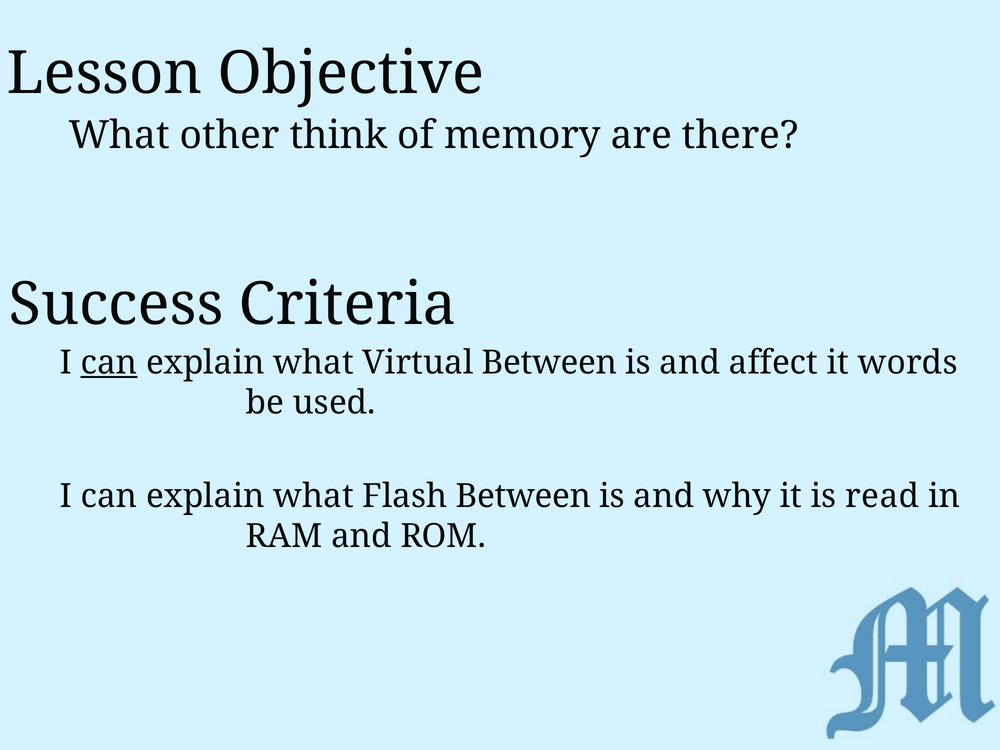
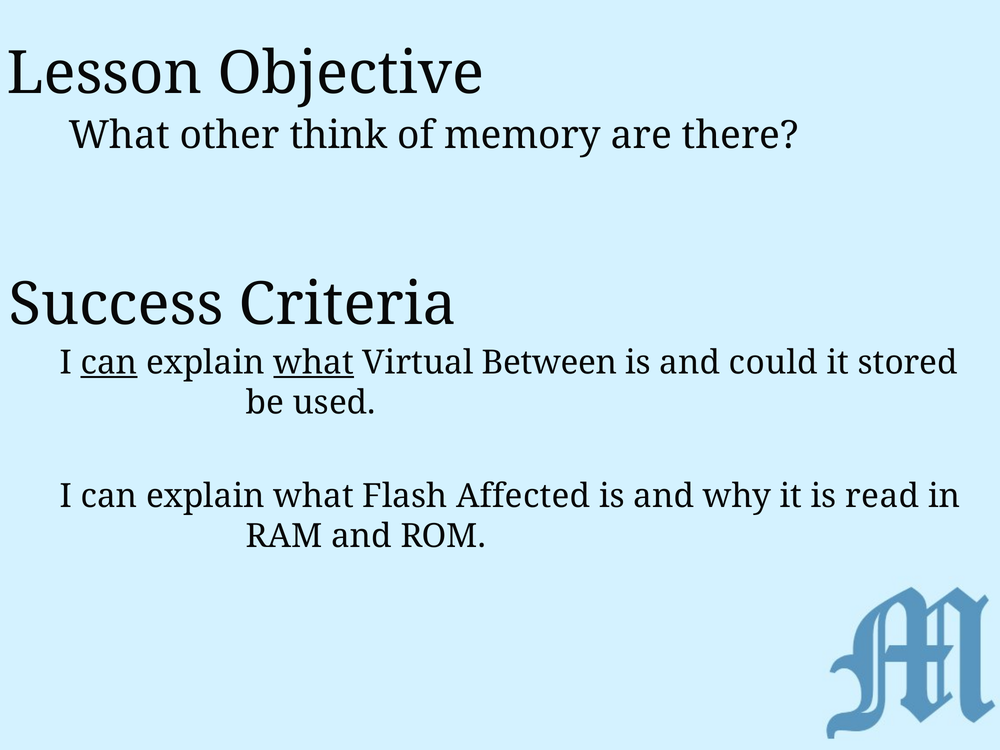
what underline: none -> present (314, 363)
affect: affect -> could (773, 363)
words: words -> stored (908, 363)
Flash Between: Between -> Affected (523, 496)
